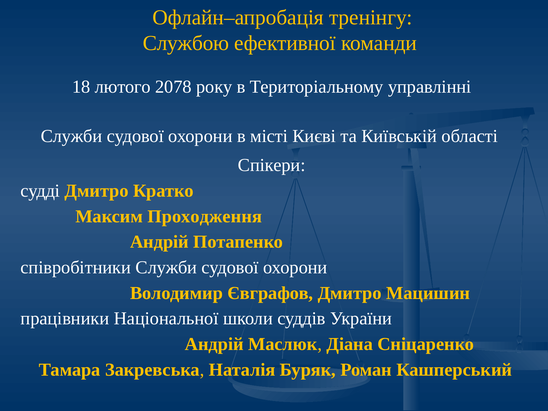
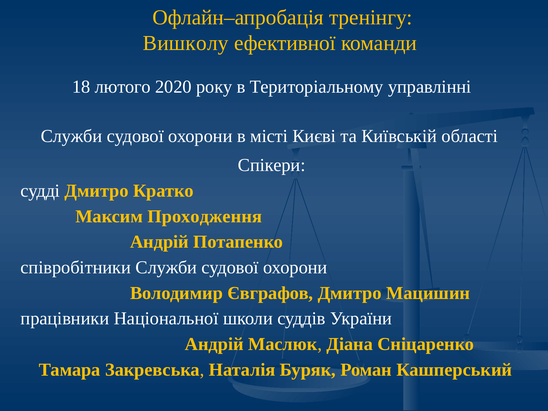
Службою: Службою -> Вишколу (186, 43)
2078: 2078 -> 2020 (173, 87)
